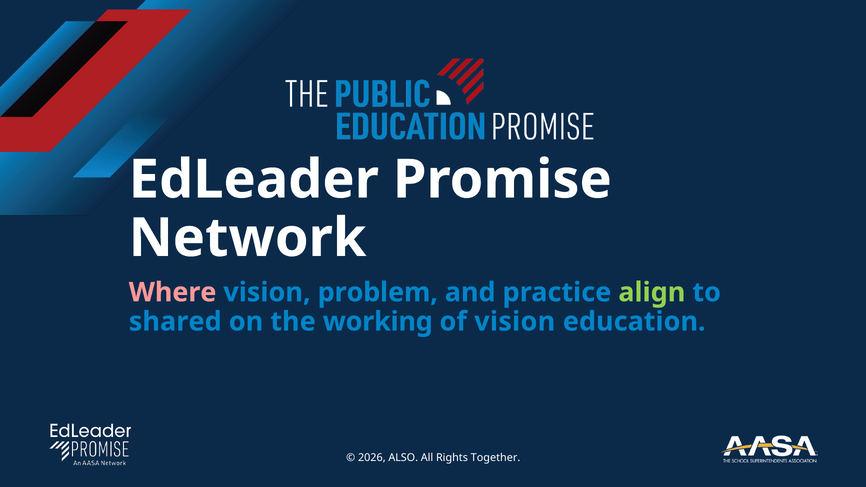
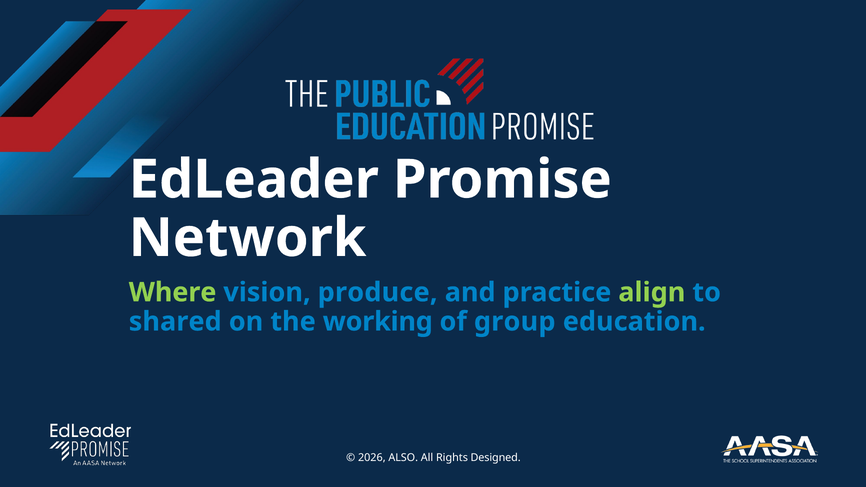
Where colour: pink -> light green (173, 292)
problem: problem -> produce (378, 292)
of vision: vision -> group (515, 322)
Together: Together -> Designed (496, 458)
